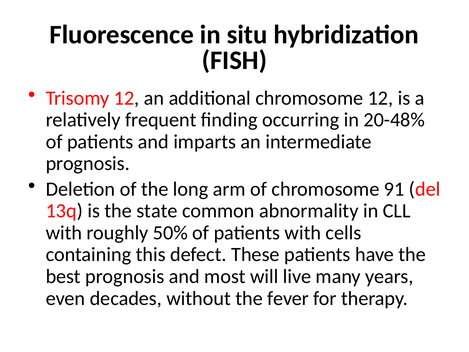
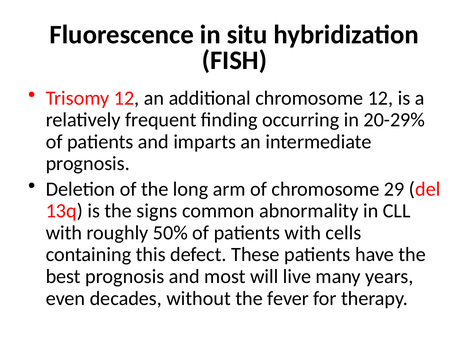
20-48%: 20-48% -> 20-29% (394, 120)
91: 91 -> 29 (394, 189)
state: state -> signs (157, 211)
